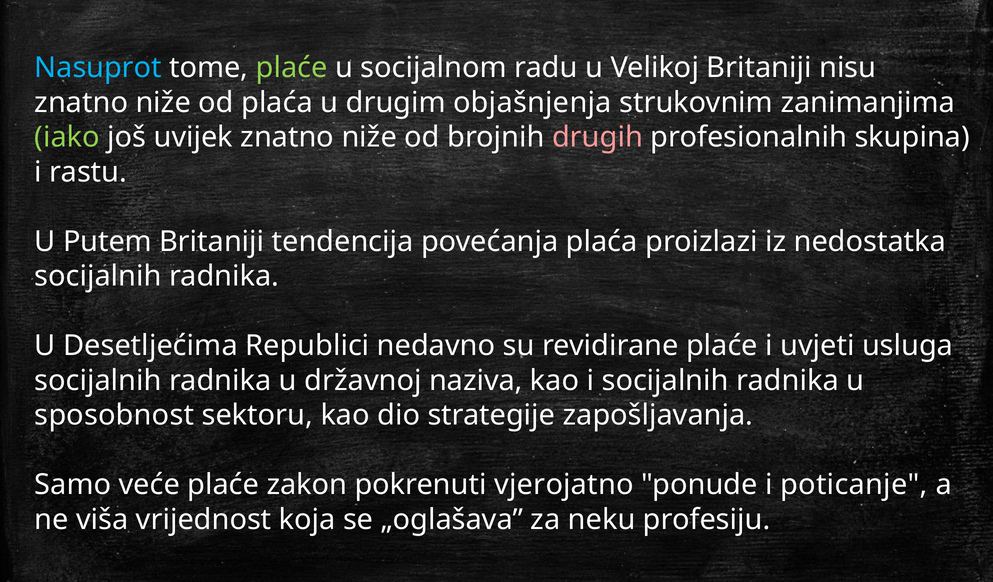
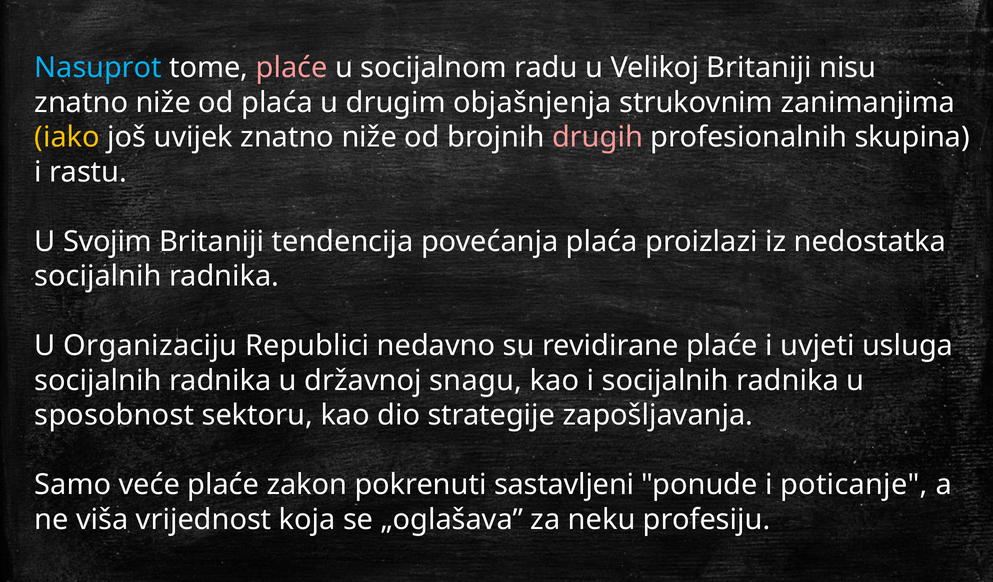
plaće colour: light green -> pink (292, 68)
iako colour: light green -> yellow (67, 137)
Putem: Putem -> Svojim (107, 242)
Desetljećima: Desetljećima -> Organizaciju (150, 346)
naziva: naziva -> snagu (476, 381)
vjerojatno: vjerojatno -> sastavljeni (564, 485)
